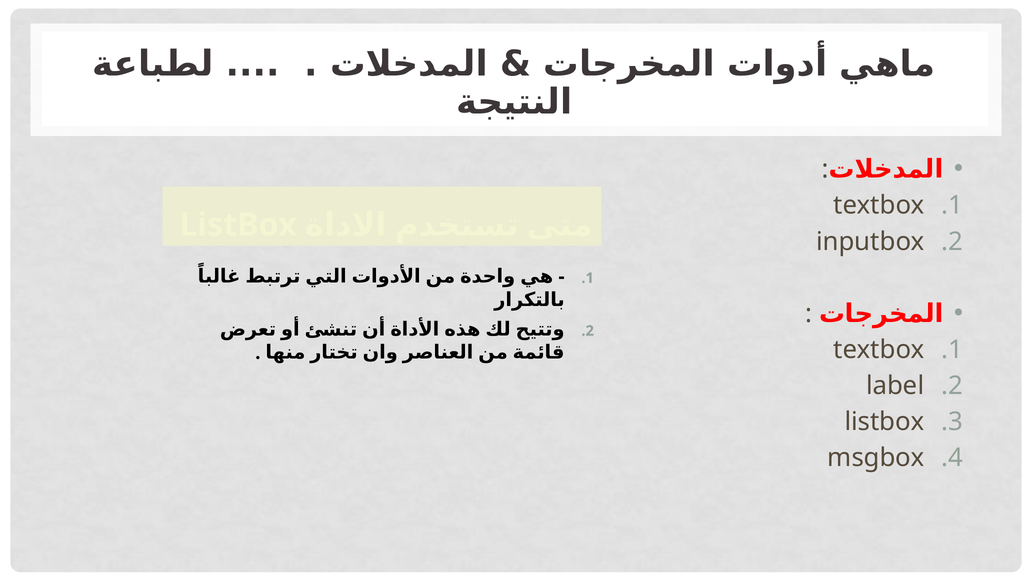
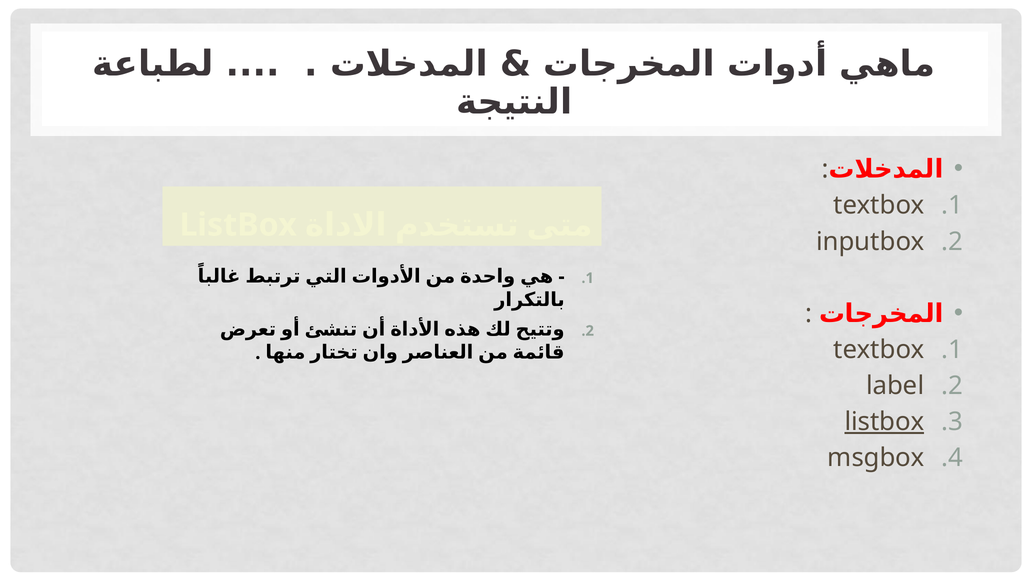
listbox underline: none -> present (884, 422)
